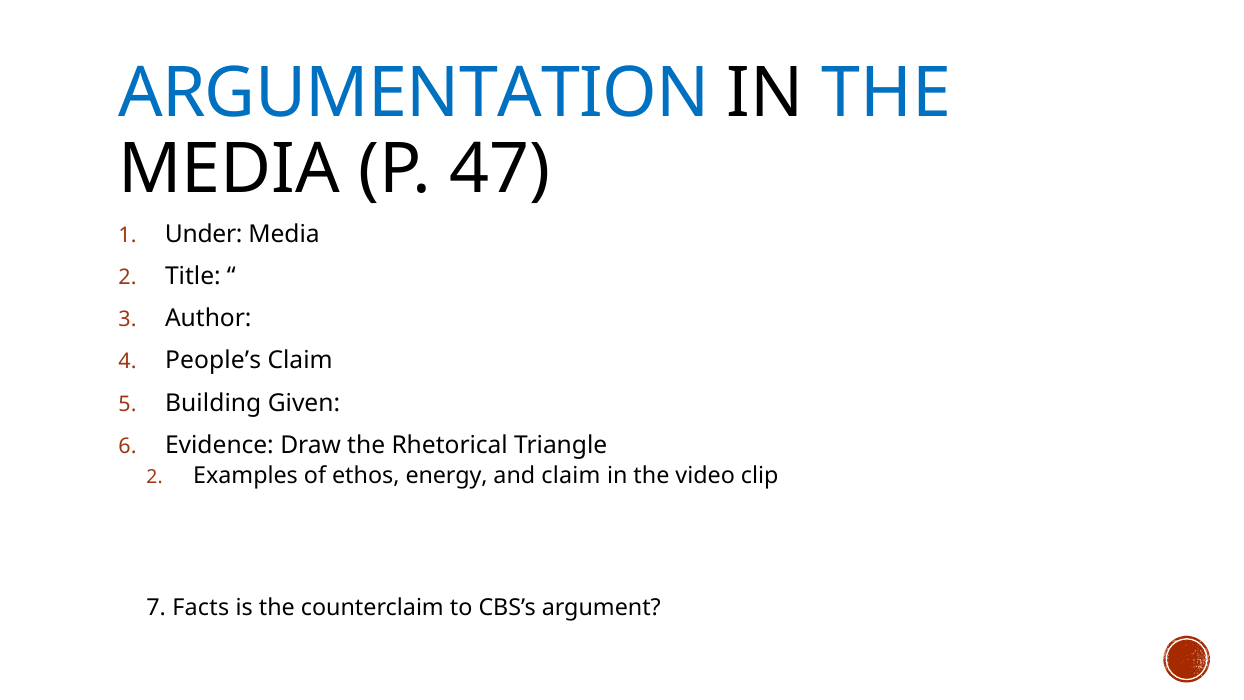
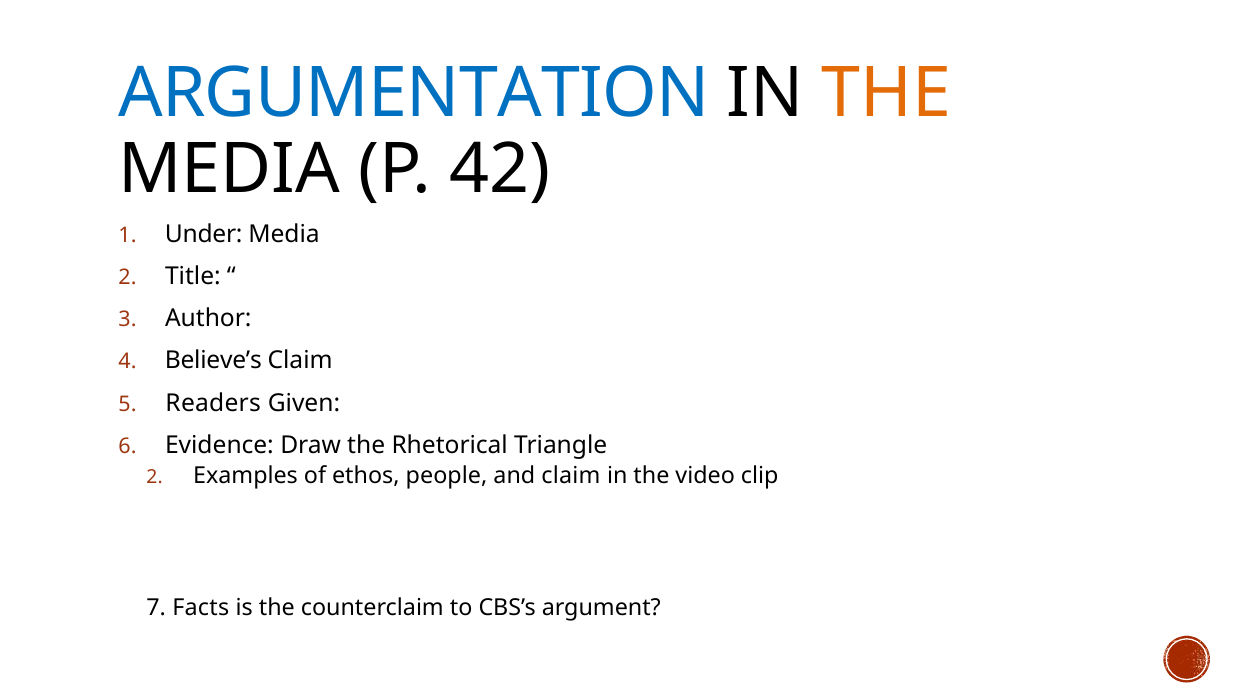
THE colour: blue -> orange (887, 93)
47: 47 -> 42 (500, 169)
People’s: People’s -> Believe’s (213, 361)
Building: Building -> Readers (213, 403)
energy: energy -> people (446, 476)
